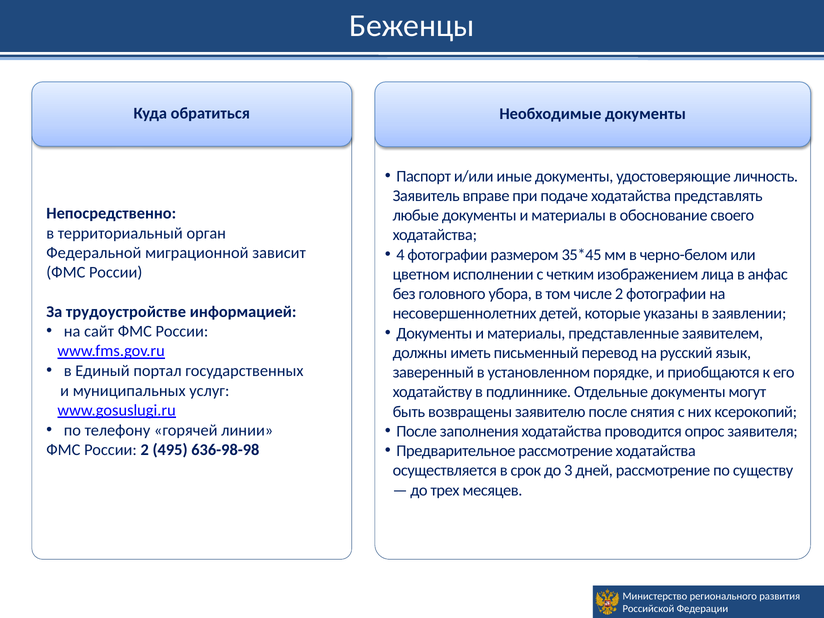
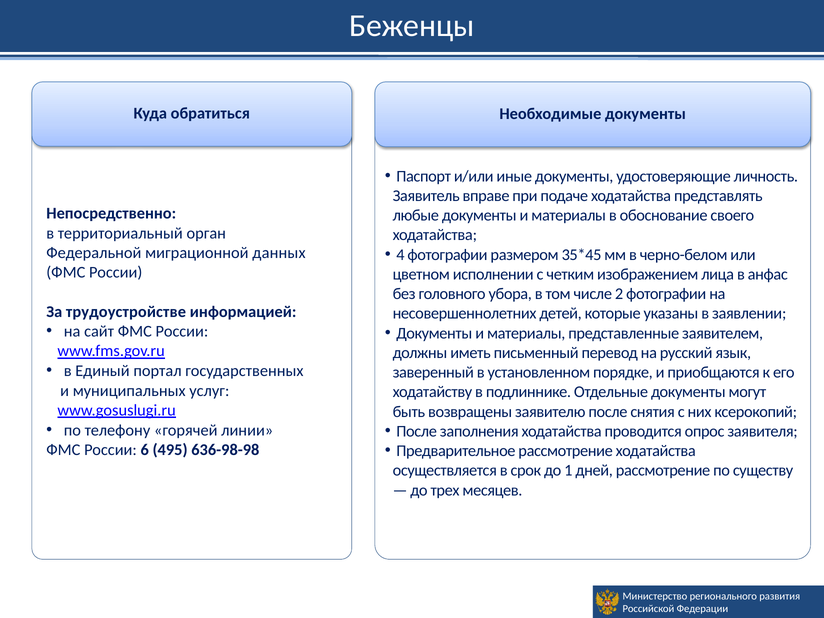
зависит: зависит -> данных (279, 253)
России 2: 2 -> 6 (145, 450)
3: 3 -> 1 (568, 471)
